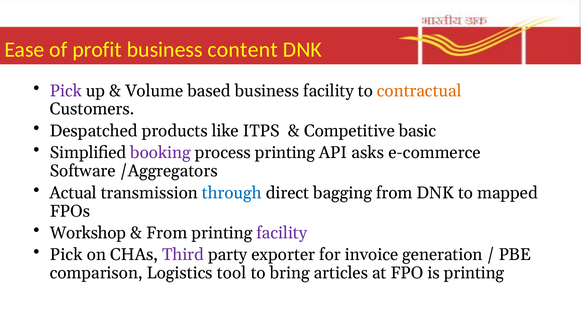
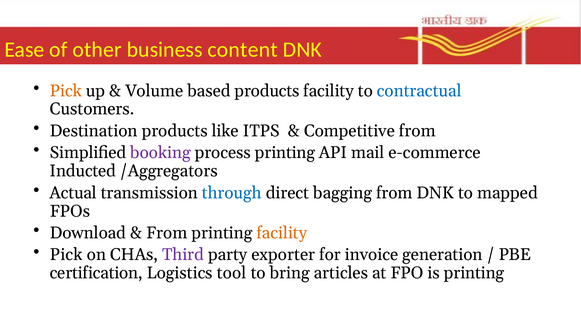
profit: profit -> other (97, 50)
Pick colour: purple -> orange (66, 91)
based business: business -> products (267, 91)
contractual colour: orange -> blue (419, 91)
Despatched: Despatched -> Destination (94, 131)
Competitive basic: basic -> from (417, 131)
asks: asks -> mail (368, 153)
Software: Software -> Inducted (83, 171)
Workshop: Workshop -> Download (88, 233)
facility colour: purple -> orange (282, 233)
comparison: comparison -> certification (96, 273)
